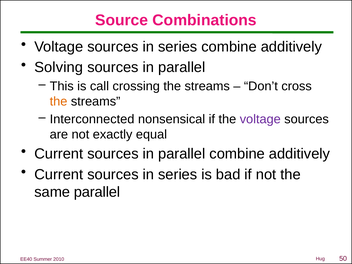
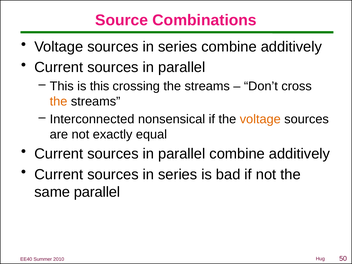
Solving: Solving -> Current (59, 67)
is call: call -> this (100, 86)
voltage colour: purple -> orange (260, 119)
